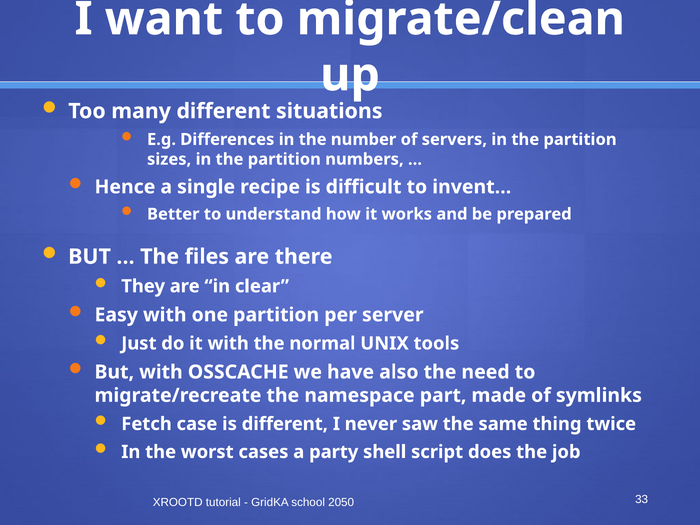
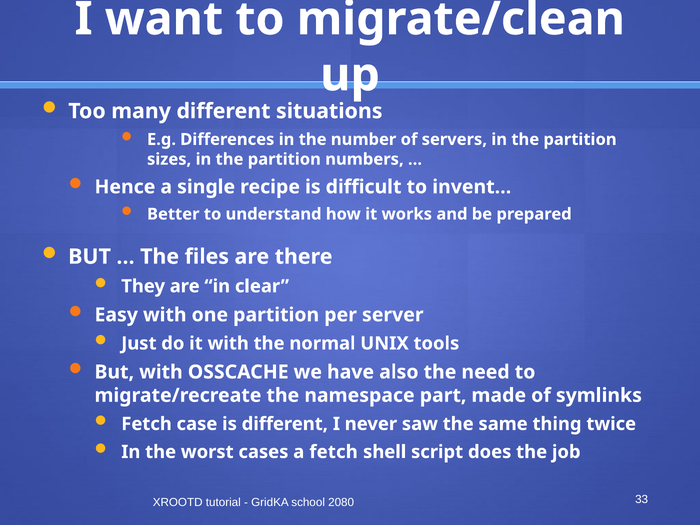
a party: party -> fetch (334, 452)
2050: 2050 -> 2080 (341, 502)
